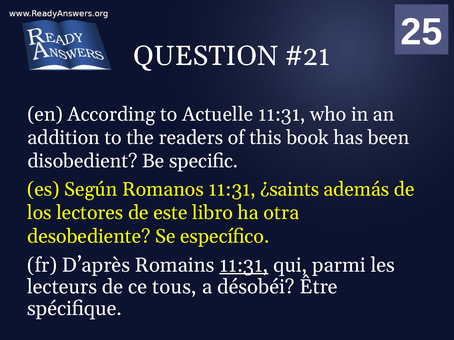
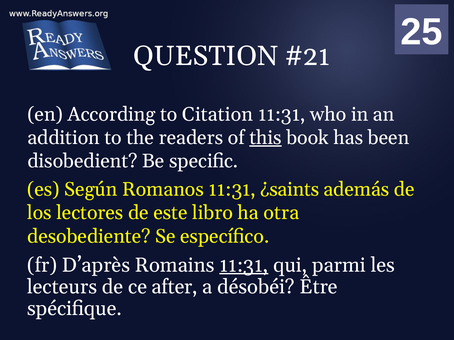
Actuelle: Actuelle -> Citation (218, 114)
this underline: none -> present (266, 138)
tous: tous -> after (175, 287)
